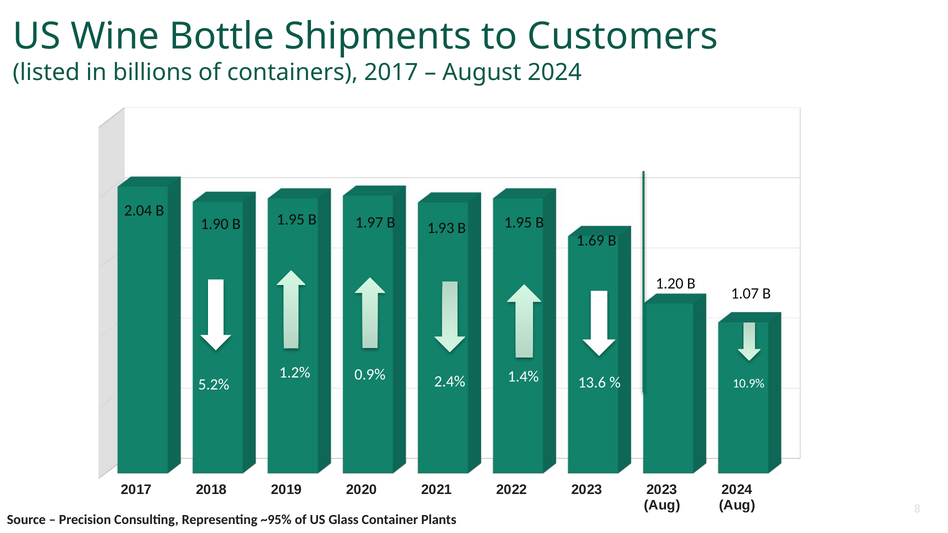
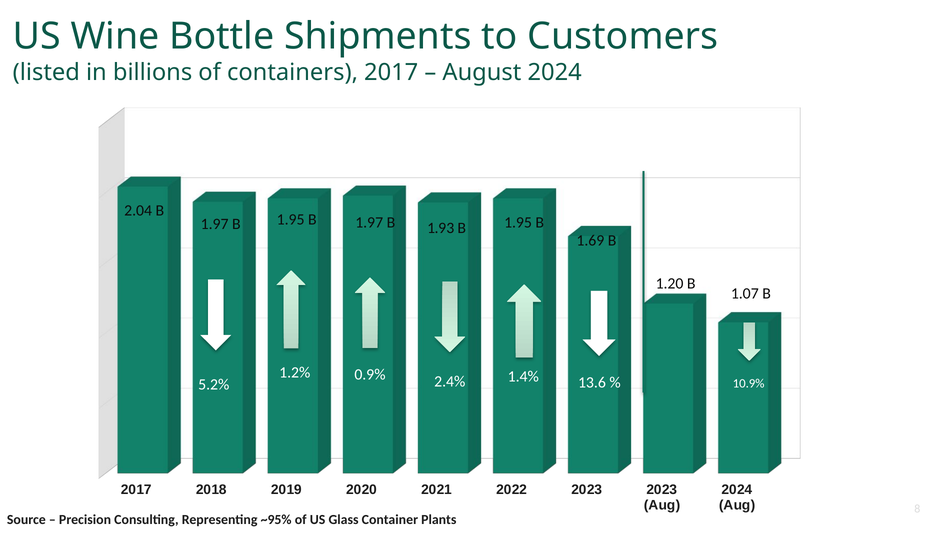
1.90: 1.90 -> 1.97 (215, 224)
